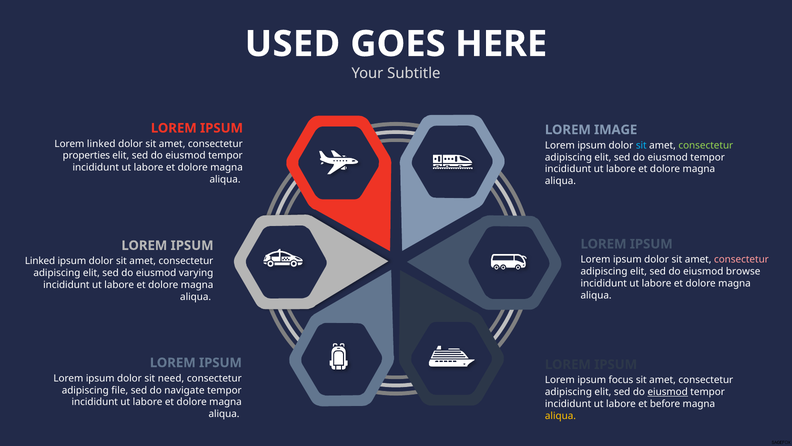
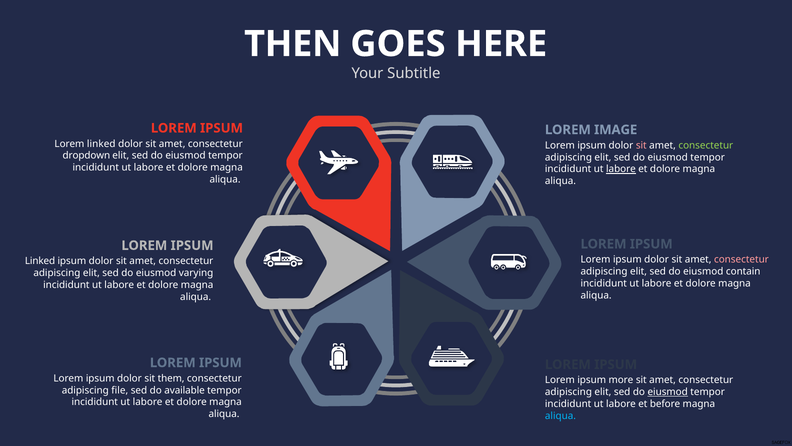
USED: USED -> THEN (293, 44)
sit colour: light blue -> pink (641, 145)
properties: properties -> dropdown (86, 156)
labore underline: none -> present (621, 169)
browse: browse -> contain (743, 271)
need: need -> them (171, 378)
focus: focus -> more (621, 380)
navigate: navigate -> available (185, 390)
aliqua colour: yellow -> light blue (560, 415)
